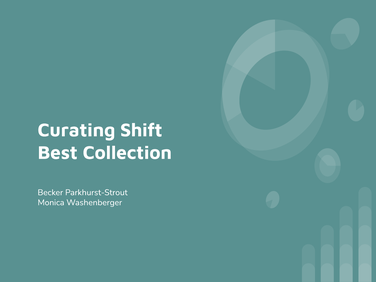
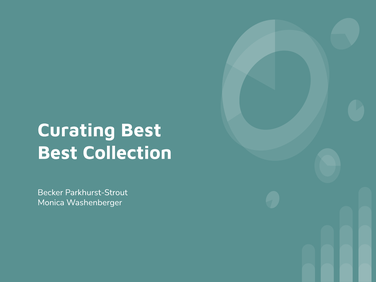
Curating Shift: Shift -> Best (141, 130)
